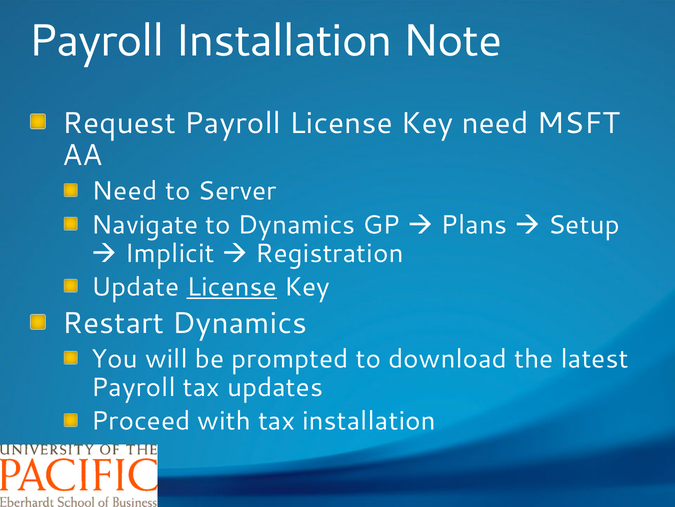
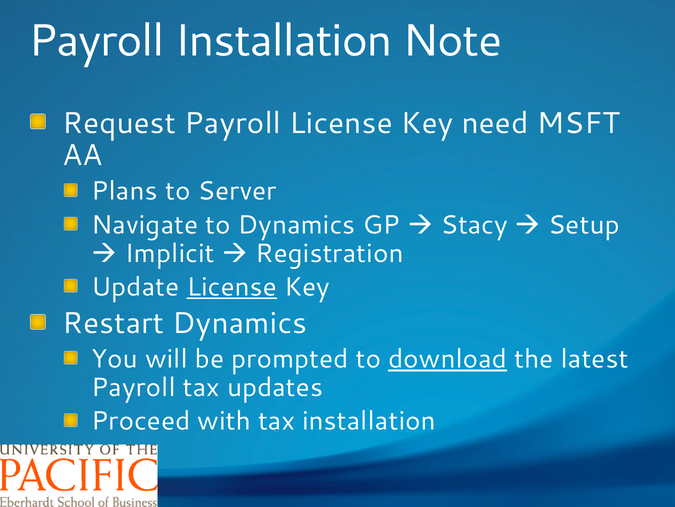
Need: Need -> Plans (125, 191)
Plans: Plans -> Stacy (474, 225)
download underline: none -> present (448, 359)
